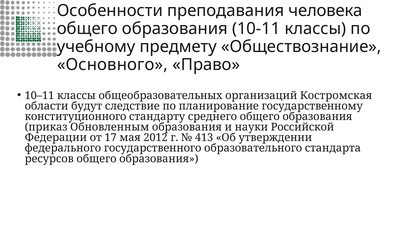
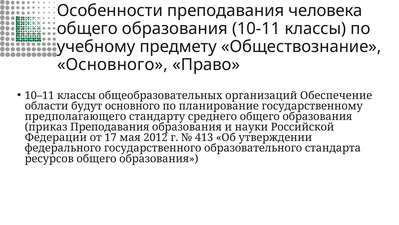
Костромская: Костромская -> Обеспечение (336, 95)
будут следствие: следствие -> основного (132, 106)
конституционного: конституционного -> предполагающего (75, 116)
приказ Обновленным: Обновленным -> Преподавания (110, 127)
